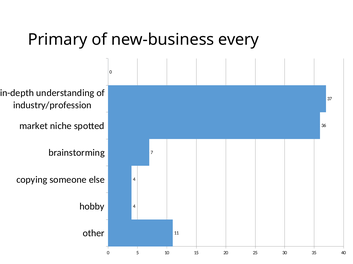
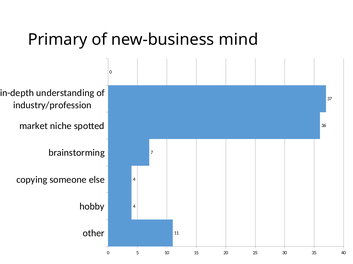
every: every -> mind (238, 40)
